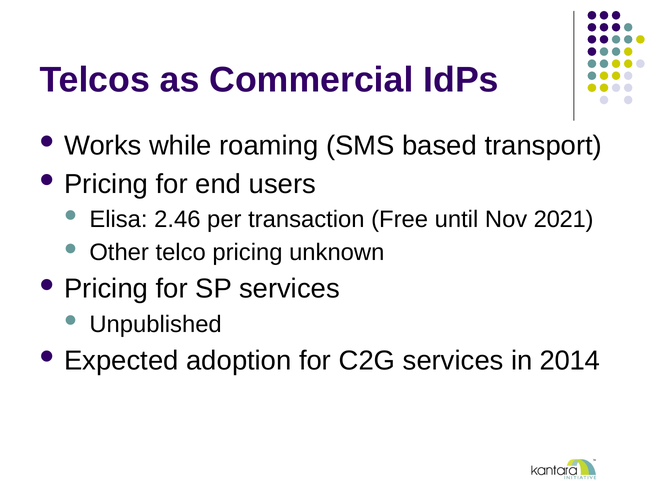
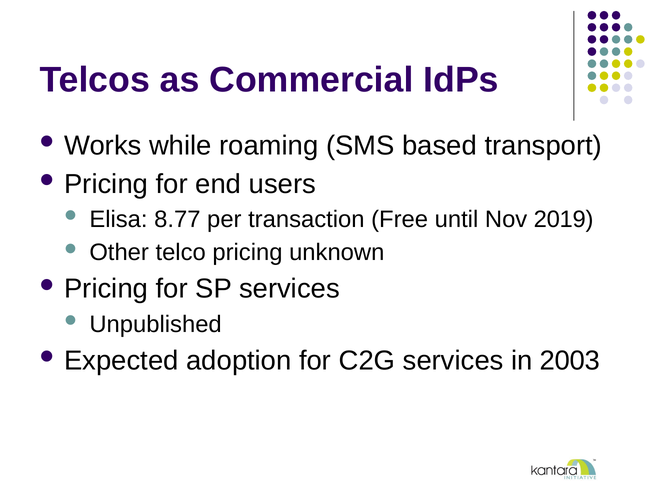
2.46: 2.46 -> 8.77 (177, 219)
2021: 2021 -> 2019 (564, 219)
2014: 2014 -> 2003 (570, 361)
